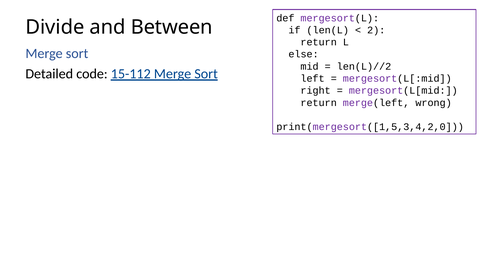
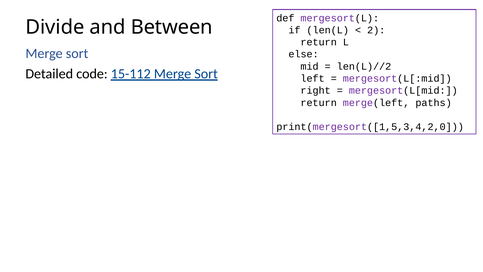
wrong: wrong -> paths (434, 103)
